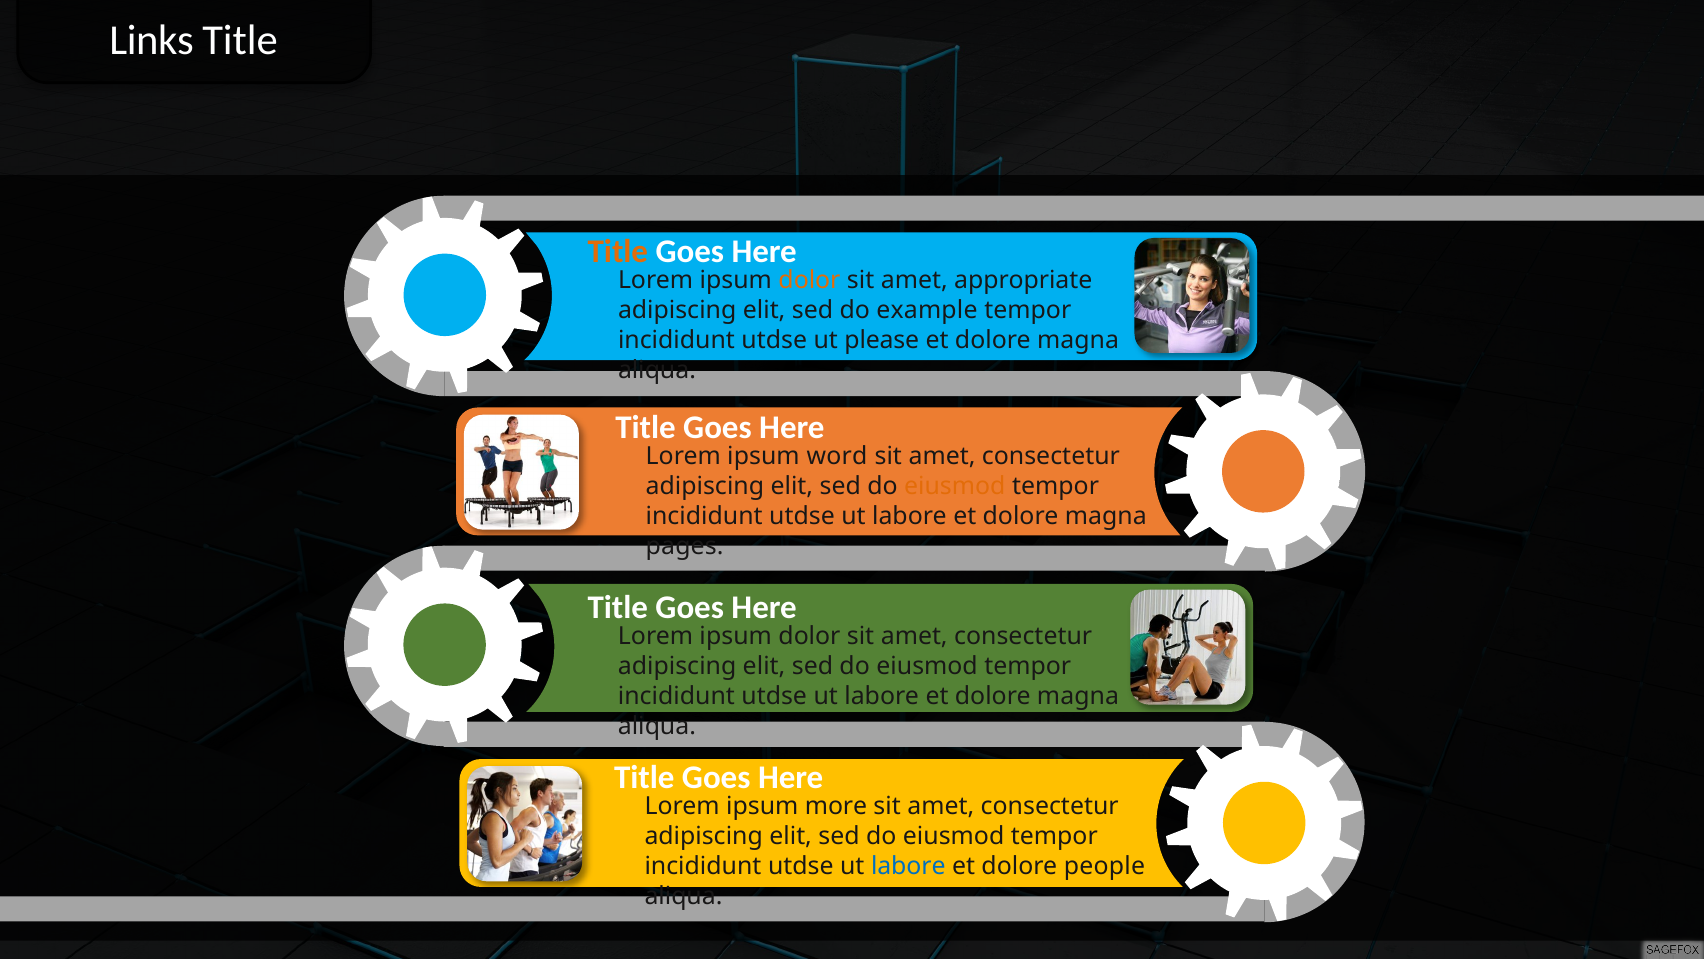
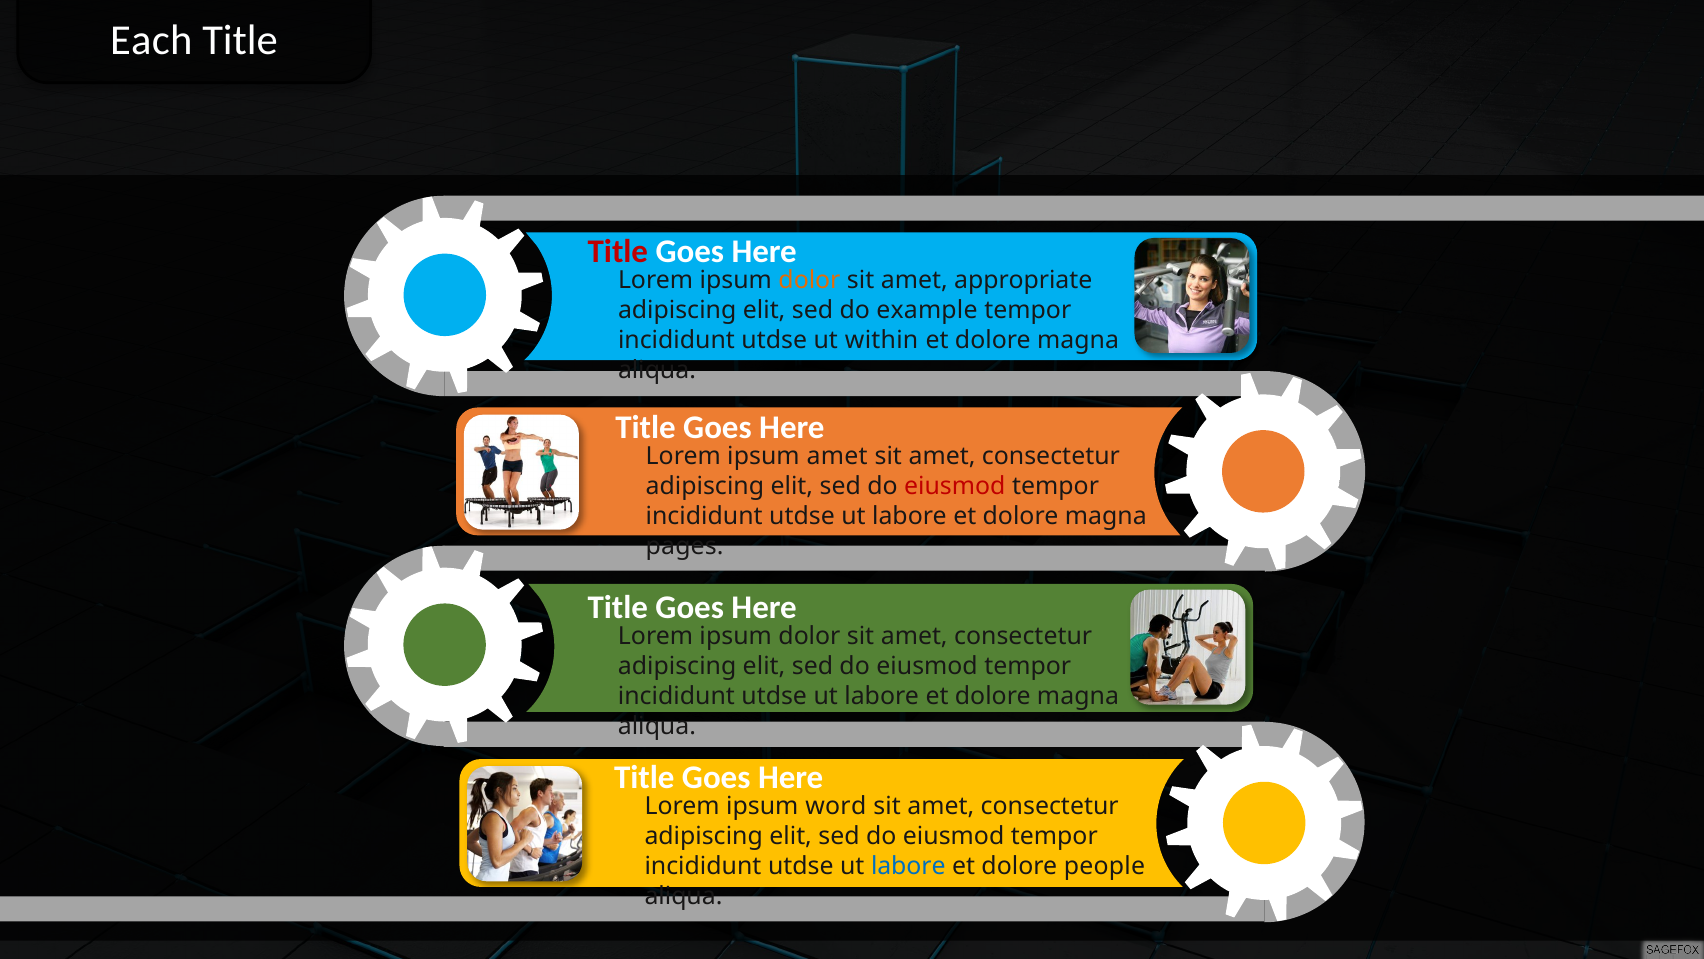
Links: Links -> Each (151, 40)
Title colour: orange -> red (618, 251)
please: please -> within (882, 340)
ipsum word: word -> amet (837, 456)
eiusmod colour: orange -> red (955, 486)
more: more -> word (836, 806)
